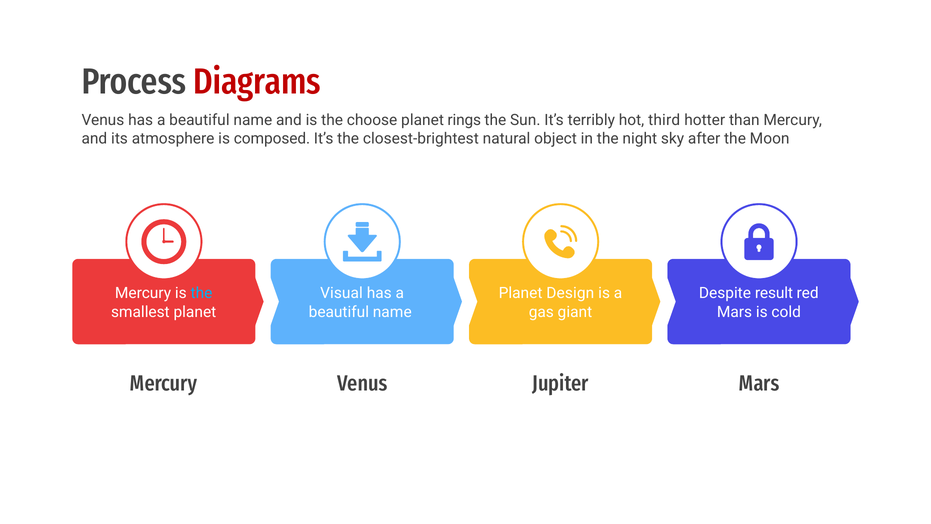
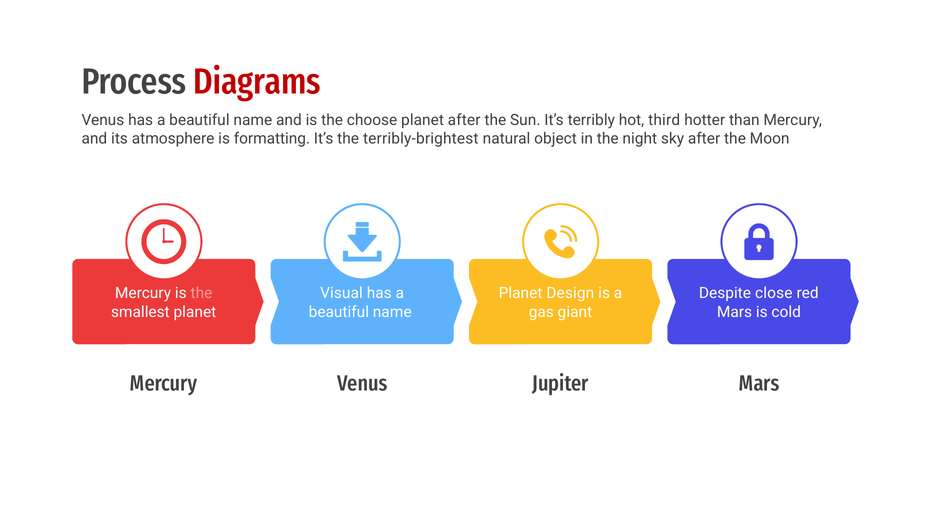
planet rings: rings -> after (464, 120)
composed: composed -> formatting (272, 138)
closest-brightest: closest-brightest -> terribly-brightest (421, 138)
the colour: light blue -> pink (201, 293)
result: result -> close (774, 293)
